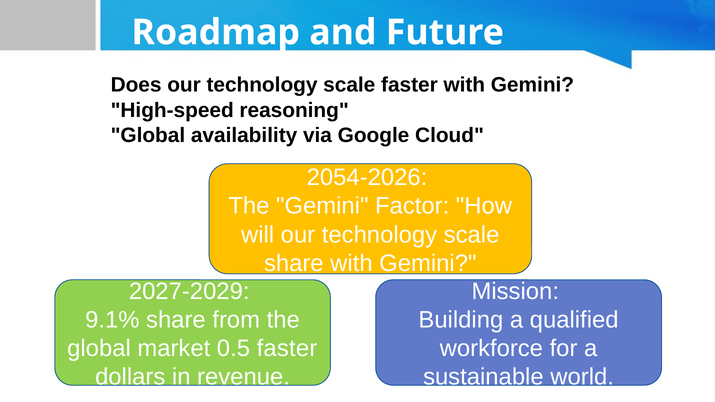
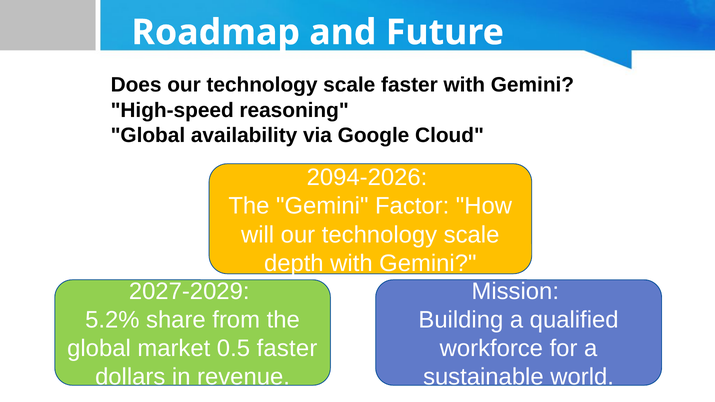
2054-2026: 2054-2026 -> 2094-2026 (367, 178)
share: share -> depth (294, 263)
9.1%: 9.1% -> 5.2% (112, 320)
